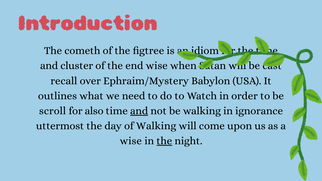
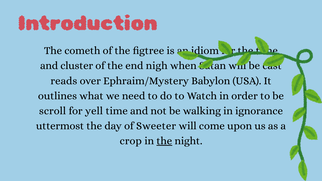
end wise: wise -> nigh (157, 66)
recall: recall -> reads (64, 81)
also: also -> yell (94, 111)
and underline: present -> none (139, 111)
of Walking: Walking -> Sweeter (156, 126)
wise: wise -> crop (131, 141)
